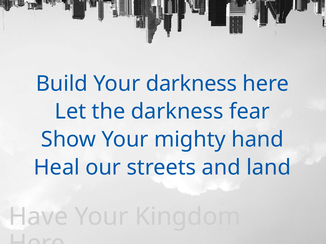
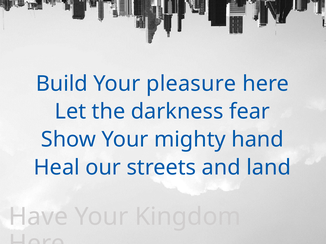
Your darkness: darkness -> pleasure (191, 84)
